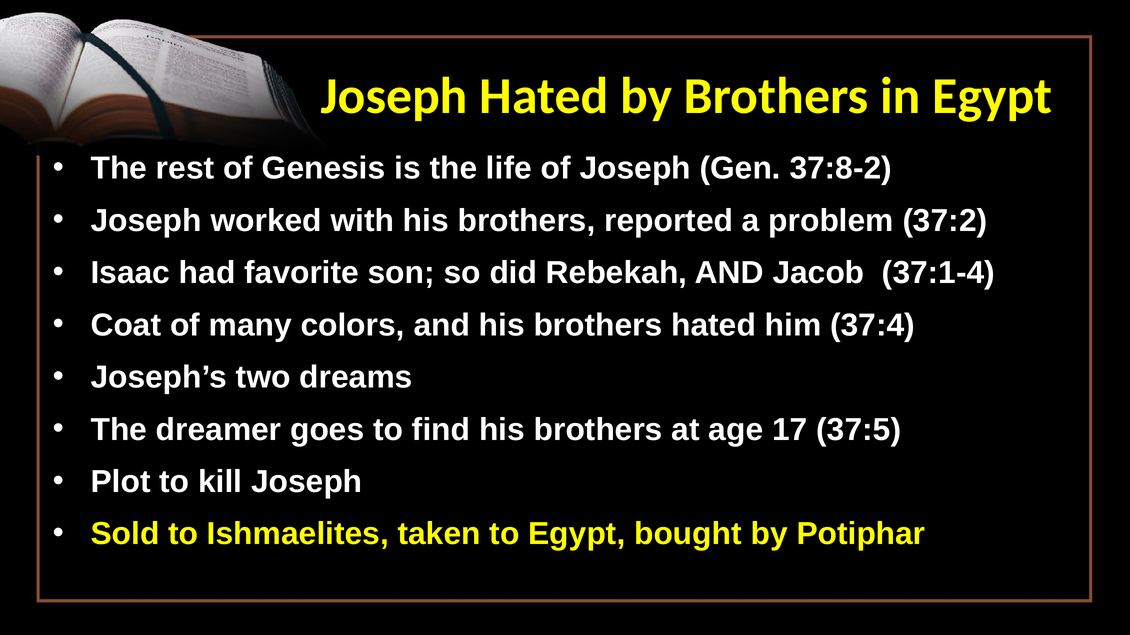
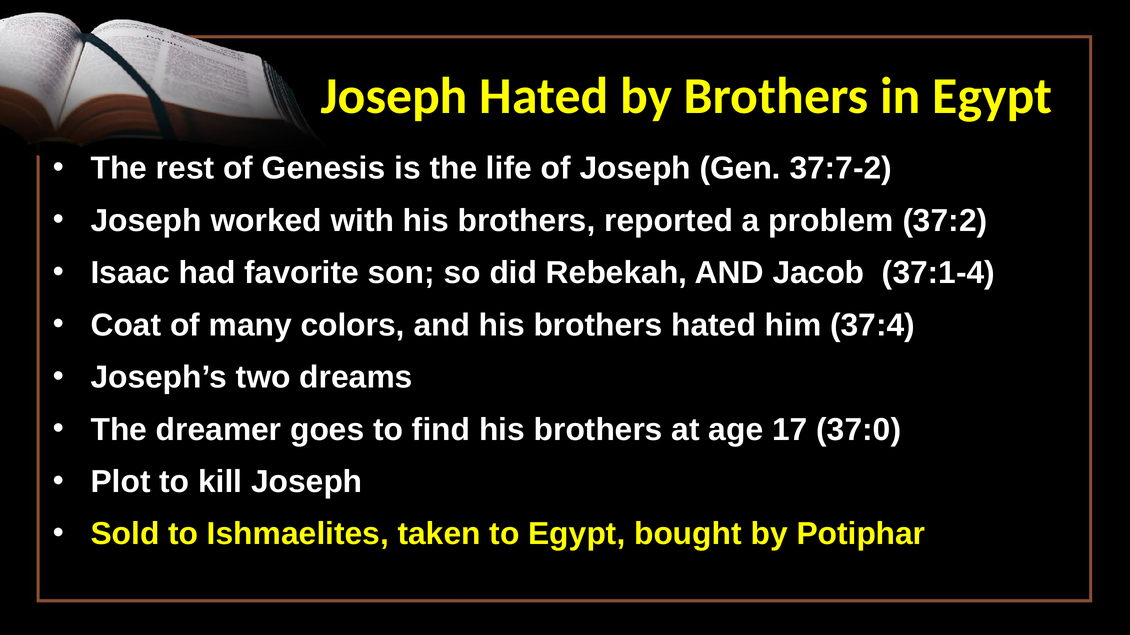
37:8-2: 37:8-2 -> 37:7-2 (841, 169)
37:5: 37:5 -> 37:0 (859, 430)
